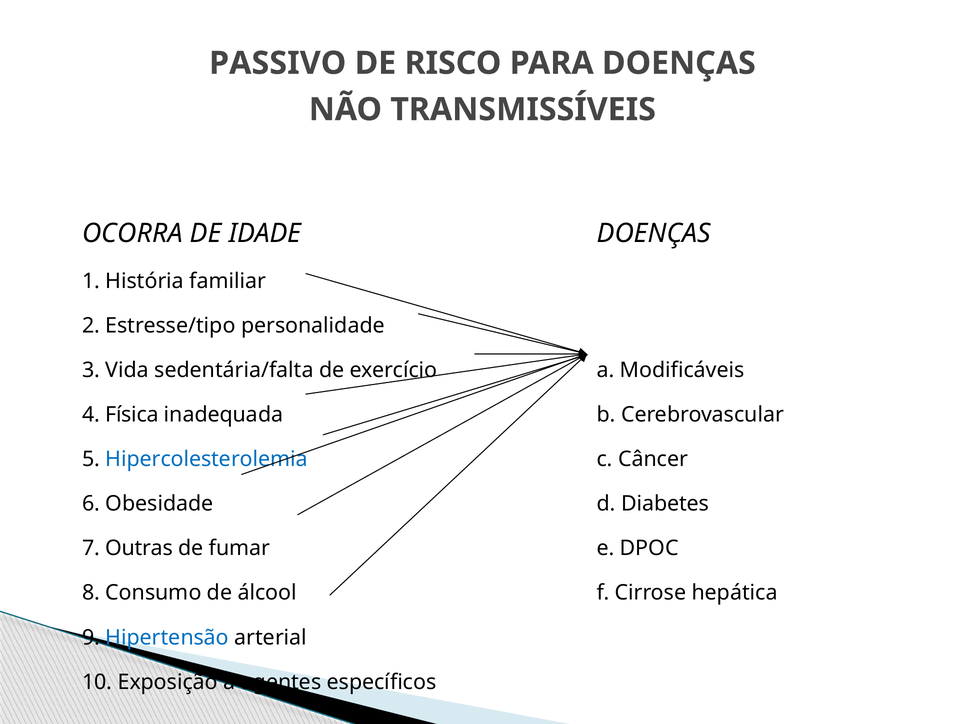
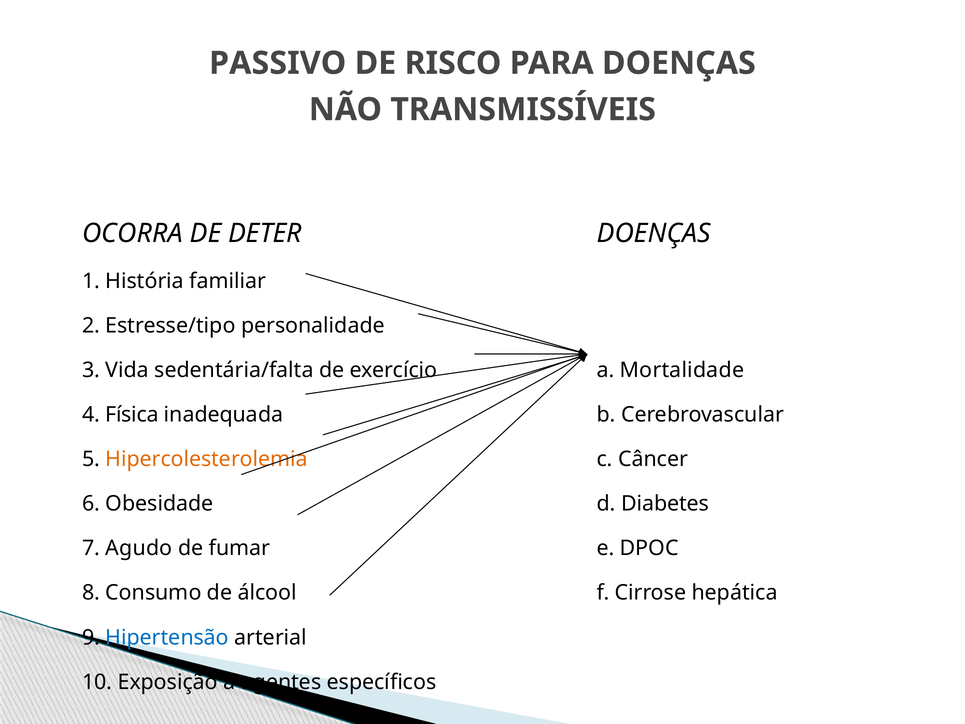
IDADE: IDADE -> DETER (265, 233)
Modificáveis: Modificáveis -> Mortalidade (682, 370)
Hipercolesterolemia colour: blue -> orange (207, 459)
Outras: Outras -> Agudo (139, 548)
